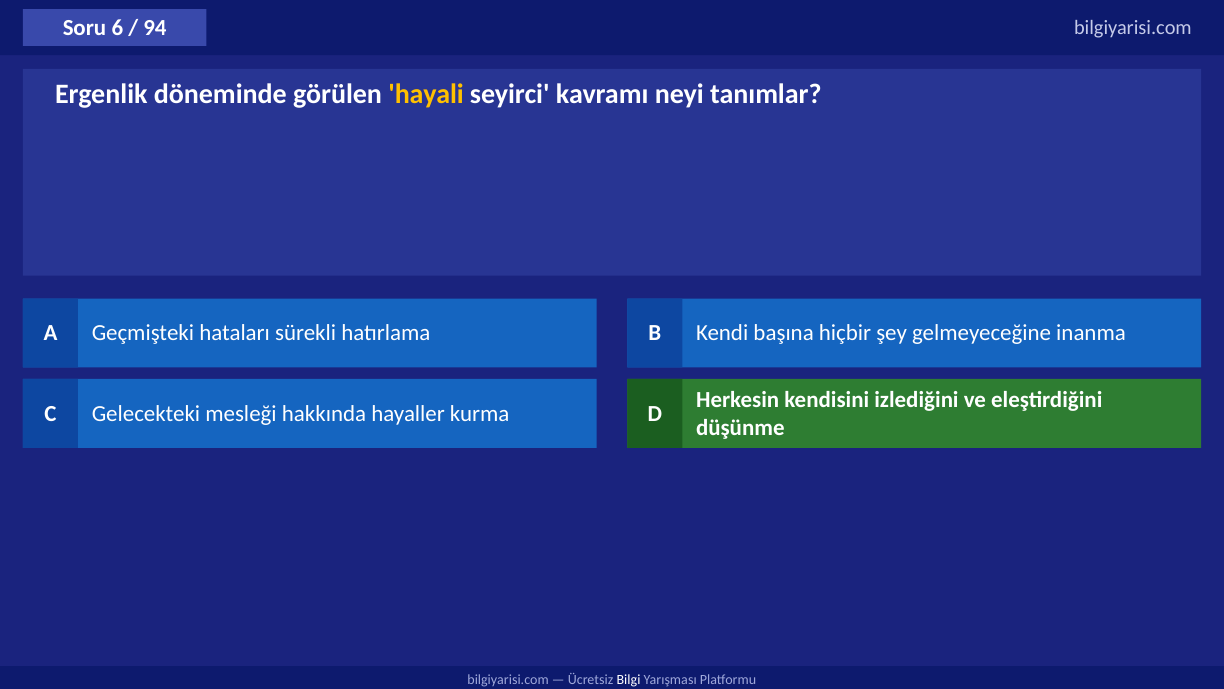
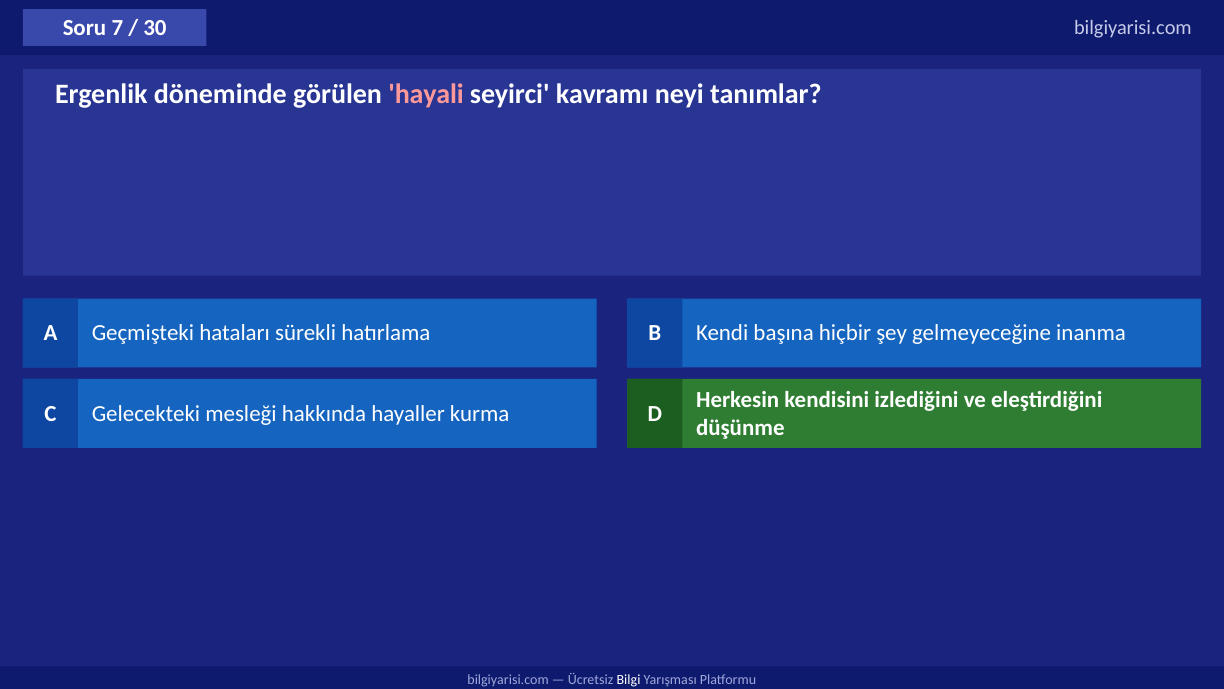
6: 6 -> 7 (117, 28)
94: 94 -> 30 (155, 28)
hayali colour: yellow -> pink (426, 94)
